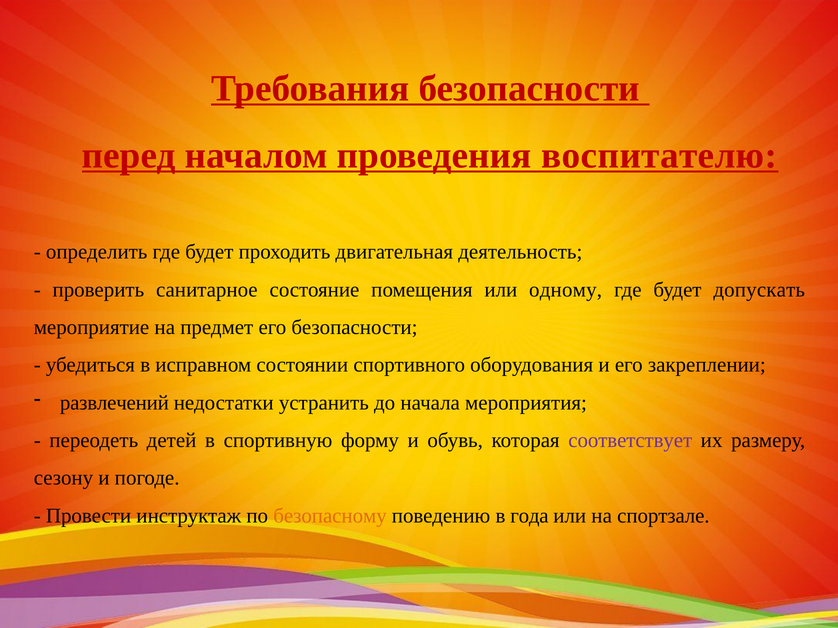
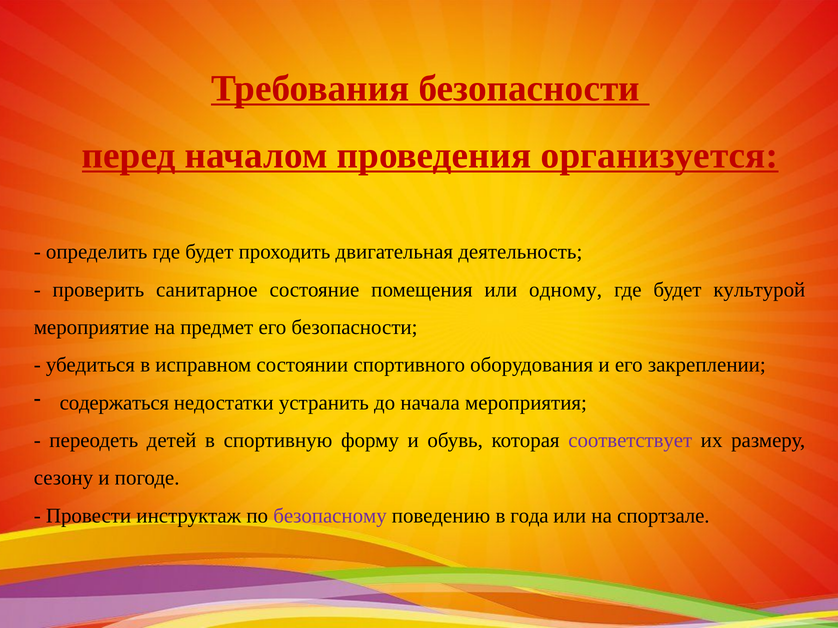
воспитателю: воспитателю -> организуется (659, 156)
допускать: допускать -> культурой (759, 290)
развлечений: развлечений -> содержаться (114, 403)
безопасному colour: orange -> purple (330, 516)
